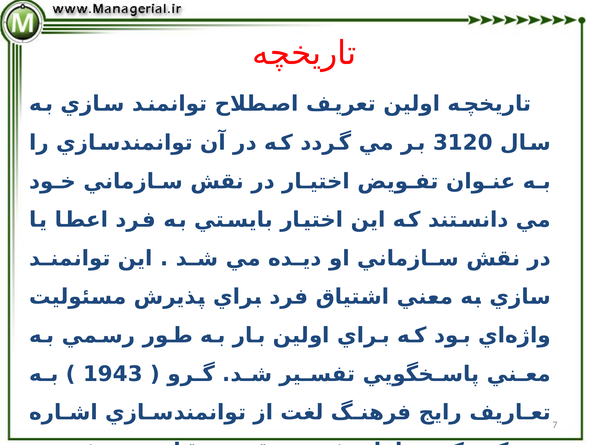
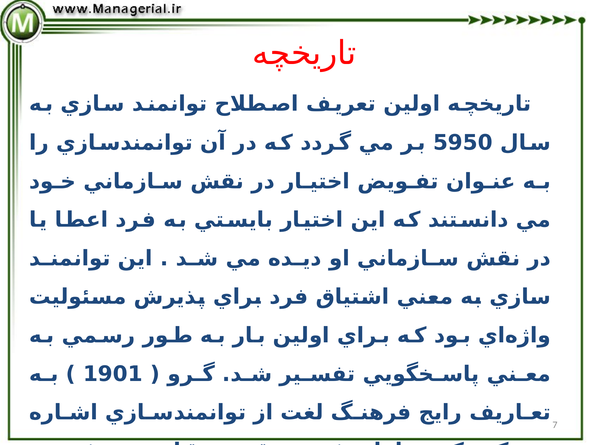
3120: 3120 -> 5950 (463, 143)
1943: 1943 -> 1901 (113, 374)
